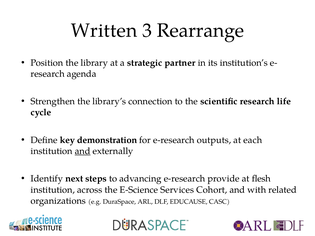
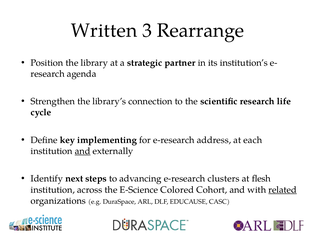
demonstration: demonstration -> implementing (107, 140)
outputs: outputs -> address (214, 140)
provide: provide -> clusters (224, 179)
Services: Services -> Colored (177, 190)
related underline: none -> present (283, 190)
